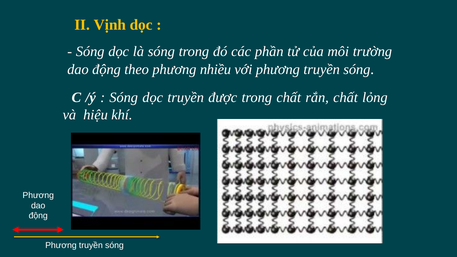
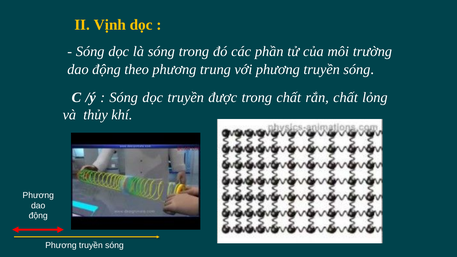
nhiều: nhiều -> trung (215, 70)
hiệu: hiệu -> thủy (96, 115)
